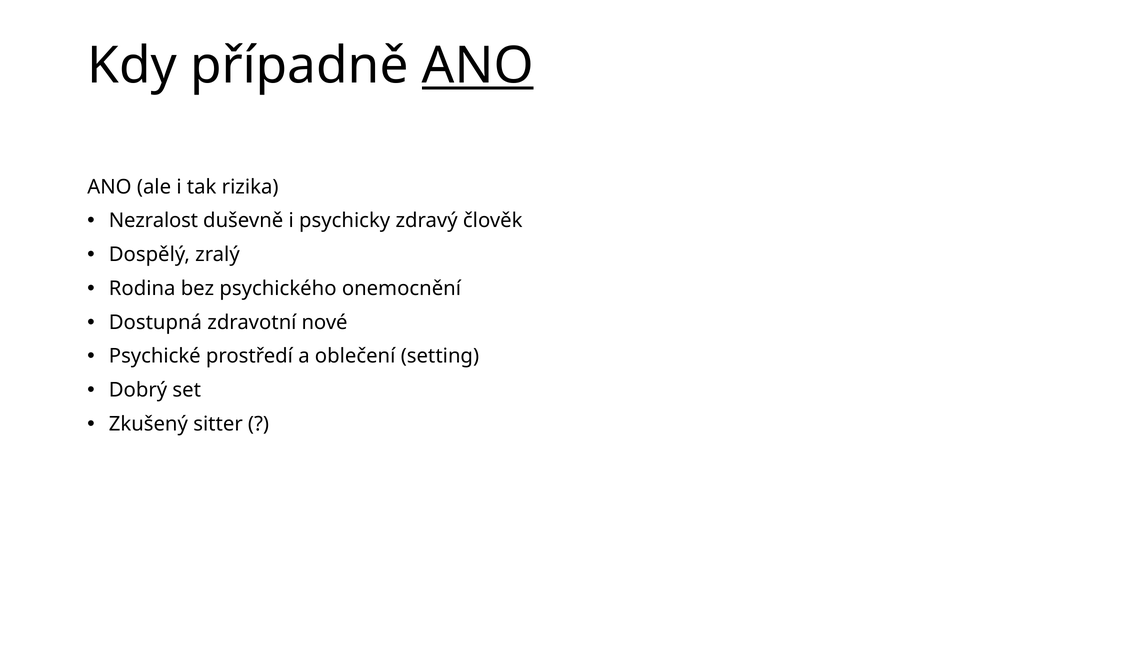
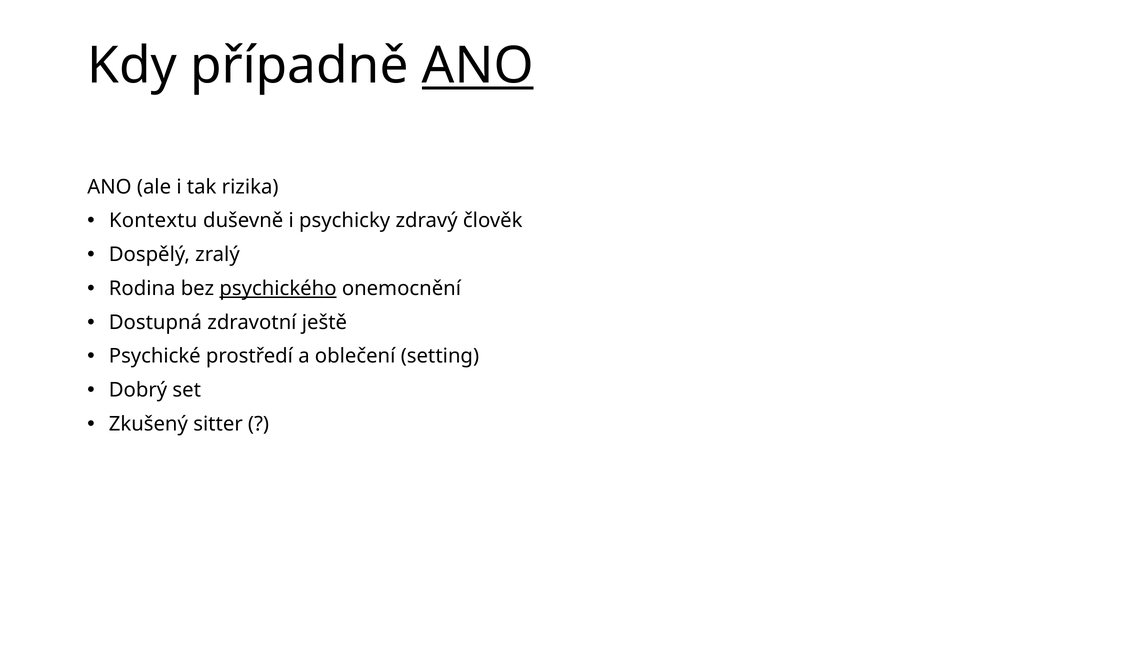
Nezralost: Nezralost -> Kontextu (153, 221)
psychického underline: none -> present (278, 288)
nové: nové -> ještě (324, 322)
